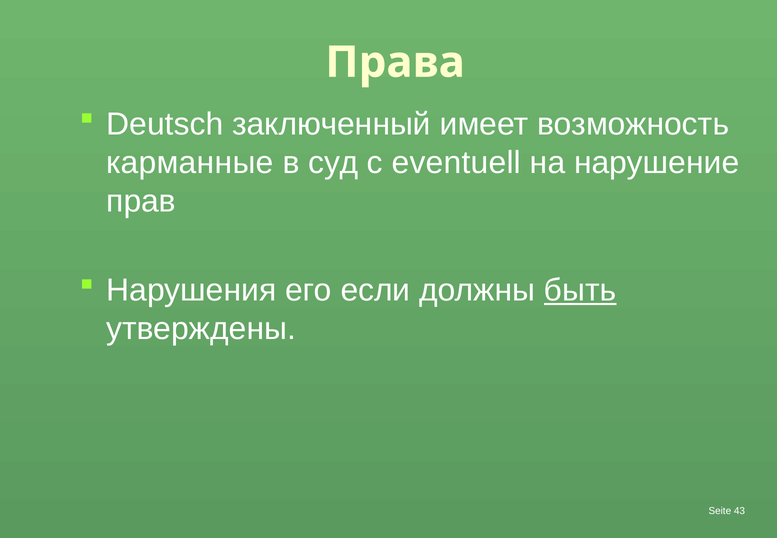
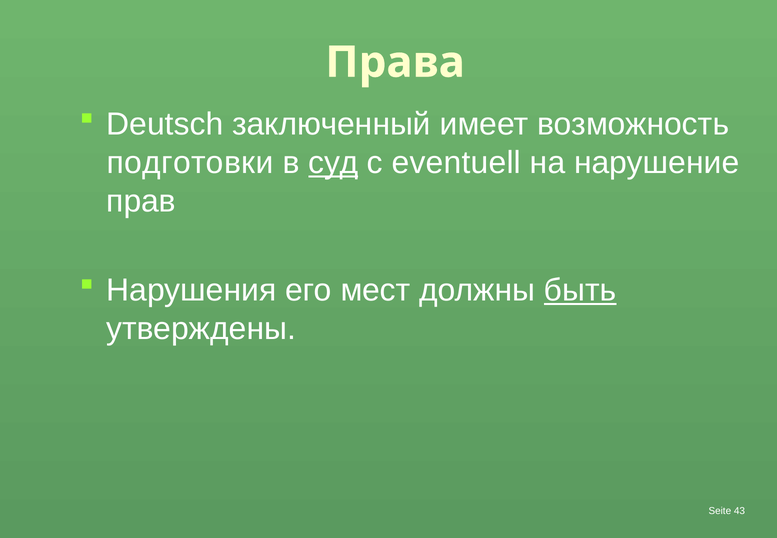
карманные: карманные -> подготовки (190, 163)
суд underline: none -> present (333, 163)
если: если -> мест (375, 290)
